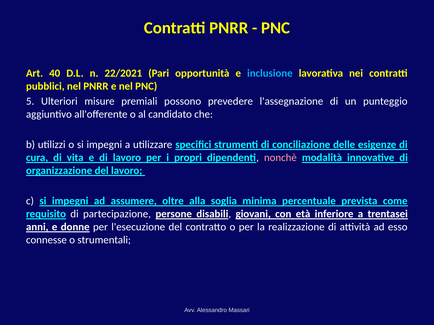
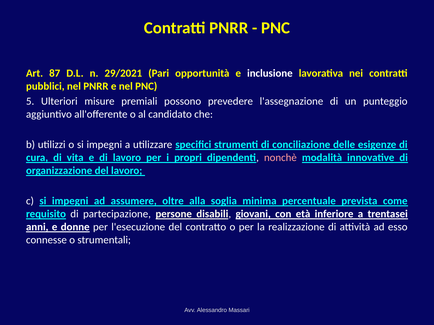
40: 40 -> 87 (55, 73)
22/2021: 22/2021 -> 29/2021 (123, 73)
inclusione colour: light blue -> white (270, 73)
